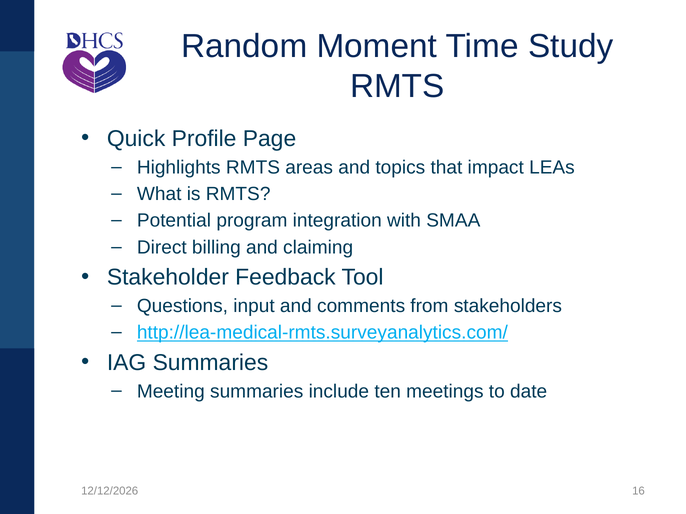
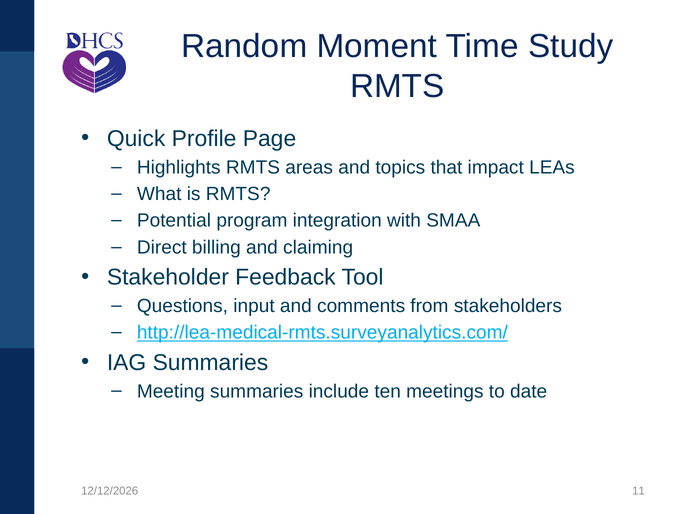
16: 16 -> 11 (638, 491)
